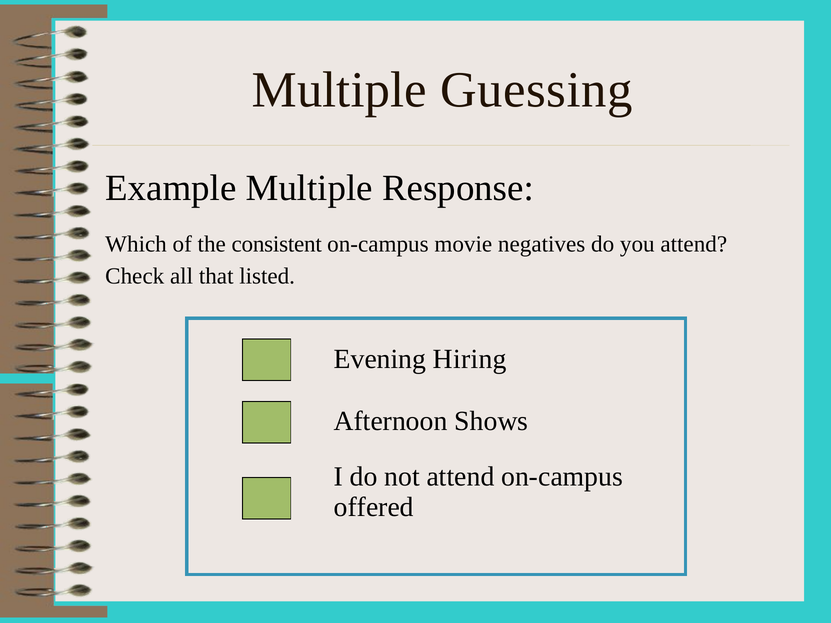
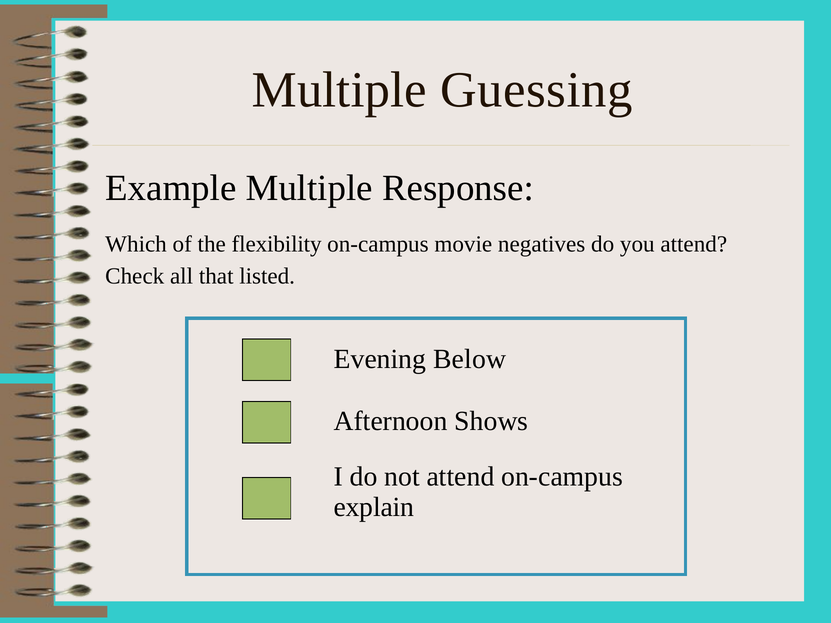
consistent: consistent -> flexibility (277, 244)
Hiring: Hiring -> Below (470, 359)
offered: offered -> explain (374, 507)
